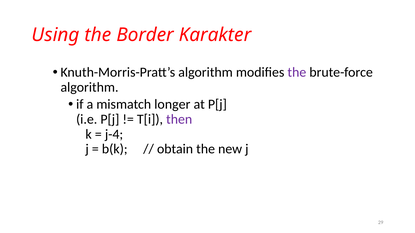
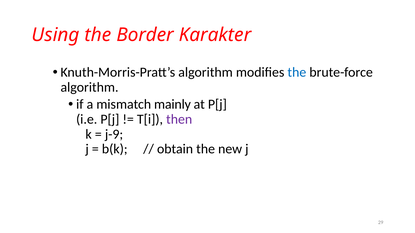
the colour: purple -> blue (297, 72)
longer: longer -> mainly (172, 105)
j-4: j-4 -> j-9 (114, 134)
